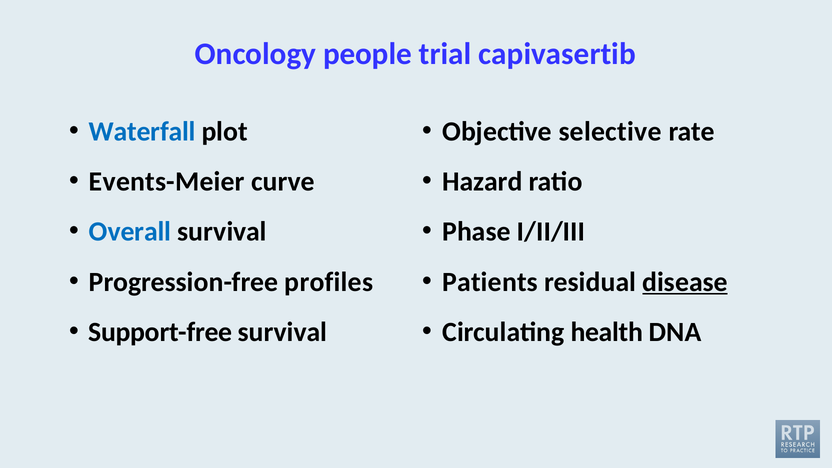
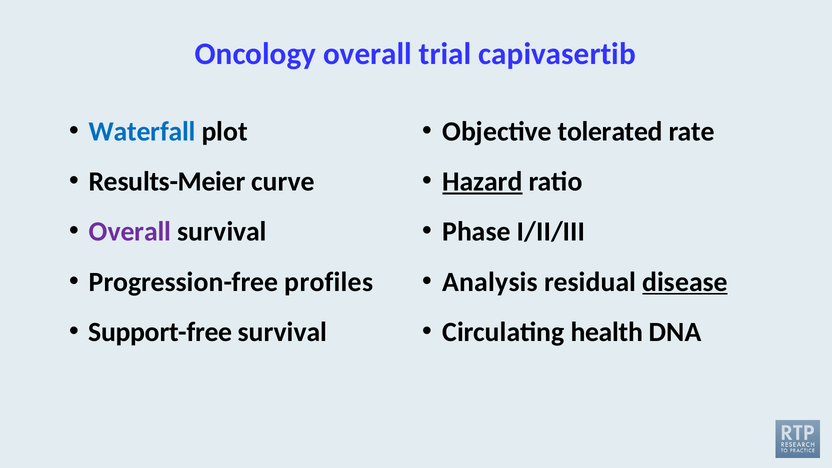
Oncology people: people -> overall (367, 54)
selective: selective -> tolerated (610, 131)
Events-Meier: Events-Meier -> Results-Meier (167, 182)
Hazard underline: none -> present (482, 182)
Overall colour: blue -> purple (130, 232)
Patients: Patients -> Analysis (490, 282)
